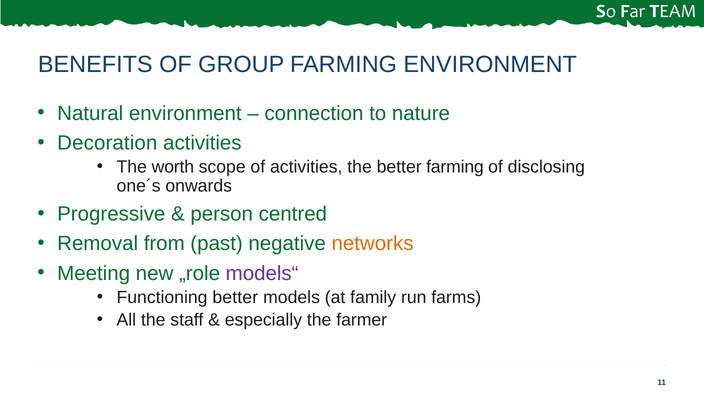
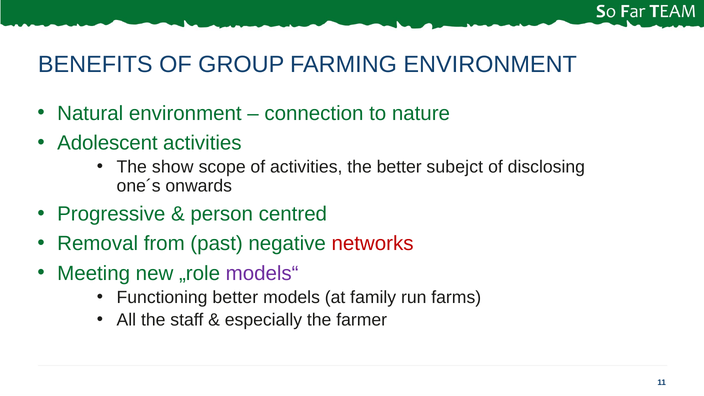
Decoration: Decoration -> Adolescent (107, 143)
worth: worth -> show (173, 167)
better farming: farming -> subejct (455, 167)
networks colour: orange -> red (373, 244)
